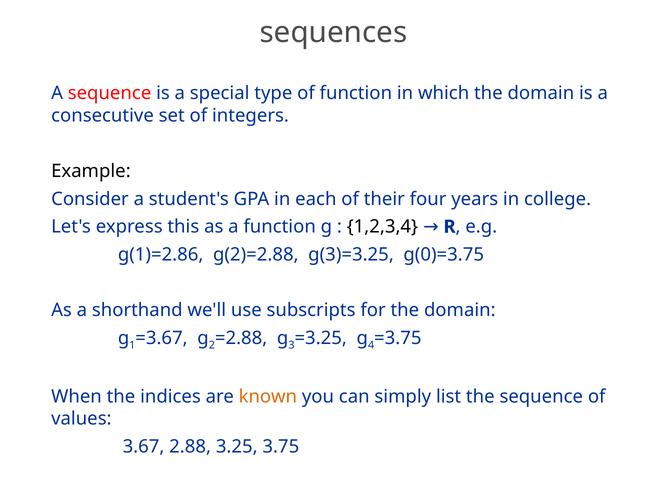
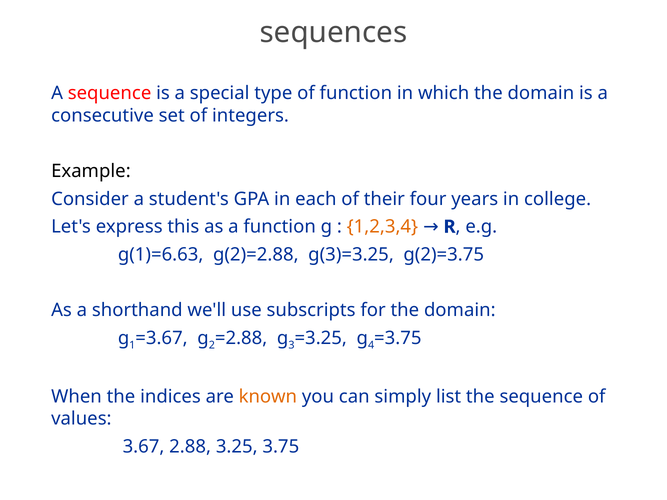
1,2,3,4 colour: black -> orange (382, 227)
g(1)=2.86: g(1)=2.86 -> g(1)=6.63 (161, 255)
g(0)=3.75: g(0)=3.75 -> g(2)=3.75 (444, 255)
